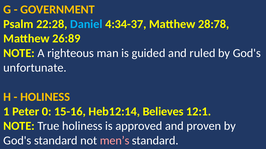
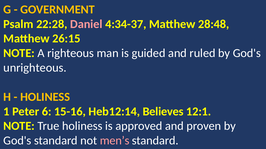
Daniel colour: light blue -> pink (86, 24)
28:78: 28:78 -> 28:48 (214, 24)
26:89: 26:89 -> 26:15 (66, 39)
unfortunate: unfortunate -> unrighteous (35, 68)
0: 0 -> 6 (47, 112)
